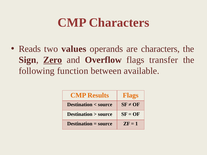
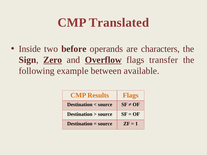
CMP Characters: Characters -> Translated (119, 23)
Reads: Reads -> Inside (30, 49)
values: values -> before (74, 49)
Overflow underline: none -> present (103, 60)
function: function -> example (73, 71)
